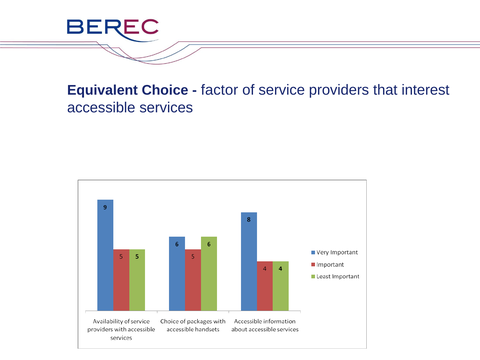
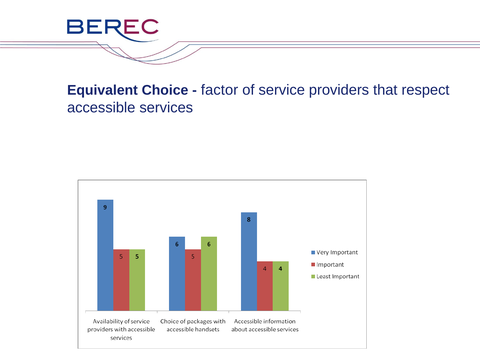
interest: interest -> respect (426, 90)
